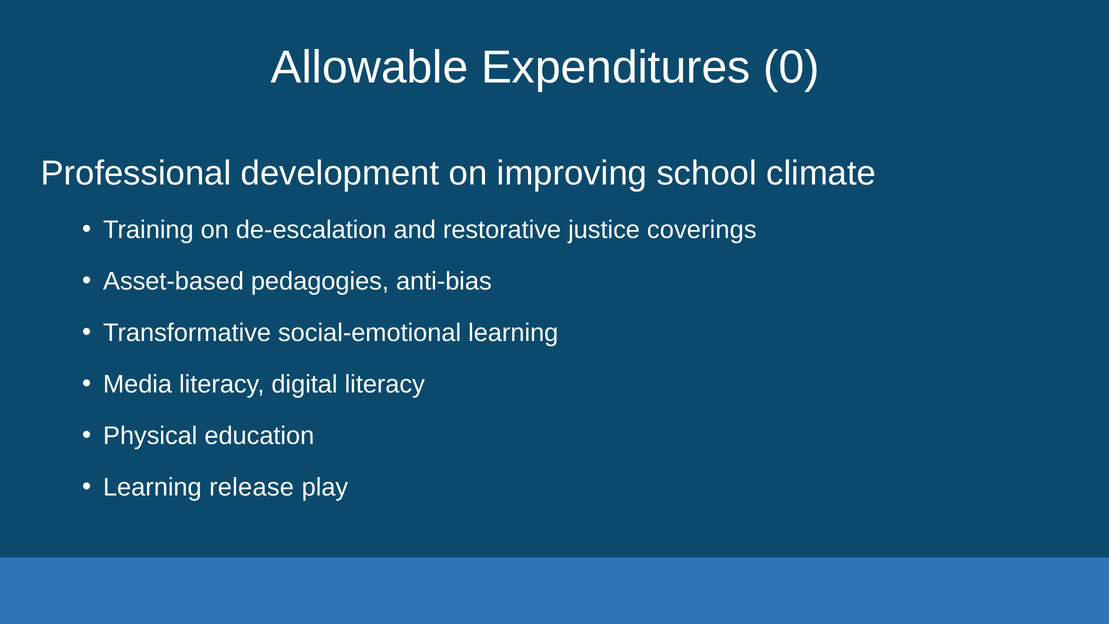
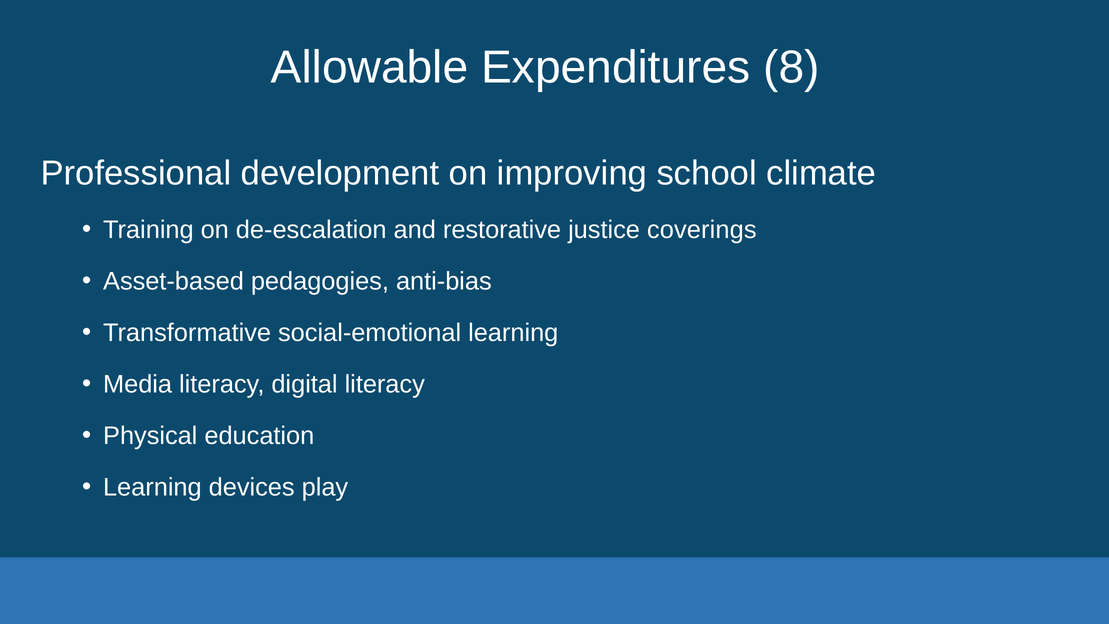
0: 0 -> 8 (792, 67)
release: release -> devices (252, 487)
